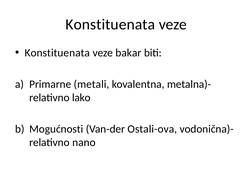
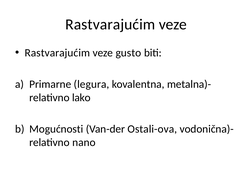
Konstituenata: Konstituenata -> Rastvarajućim (110, 24)
Konstituenata: Konstituenata -> Rastvarajućim (57, 53)
bakar: bakar -> gusto (128, 53)
metali: metali -> legura (92, 84)
